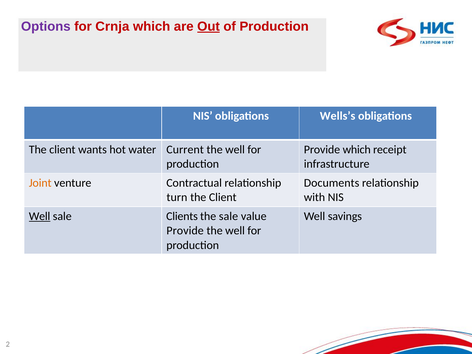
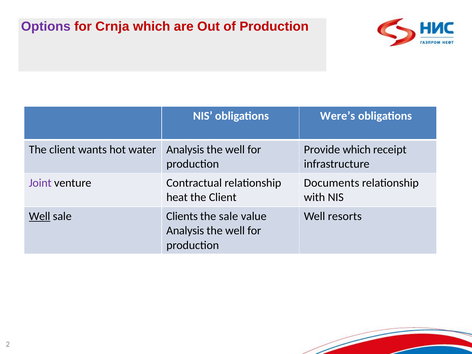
Out underline: present -> none (209, 26)
Wells’s: Wells’s -> Were’s (338, 116)
water Current: Current -> Analysis (185, 150)
Joint colour: orange -> purple (40, 183)
turn: turn -> heat (177, 197)
savings: savings -> resorts (345, 216)
Provide: Provide -> Analysis (185, 231)
